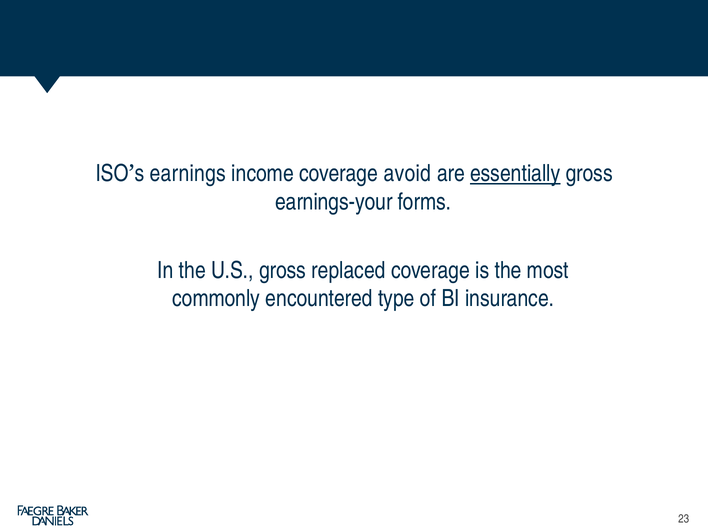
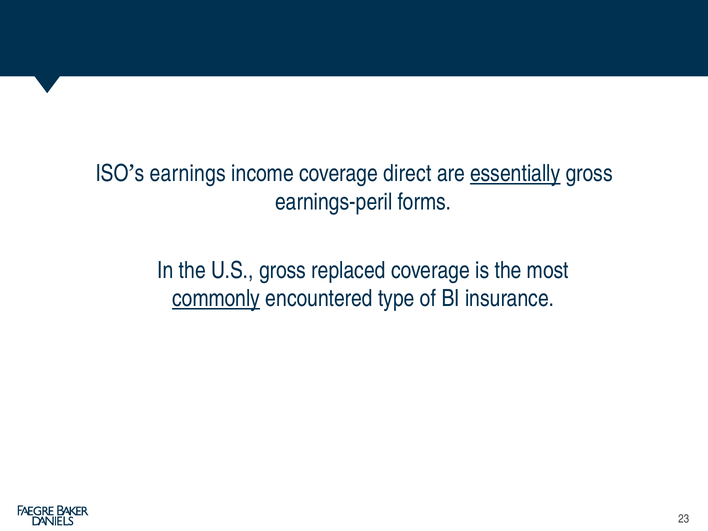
avoid: avoid -> direct (407, 174)
earnings-your: earnings-your -> earnings-peril (334, 202)
commonly underline: none -> present (216, 299)
